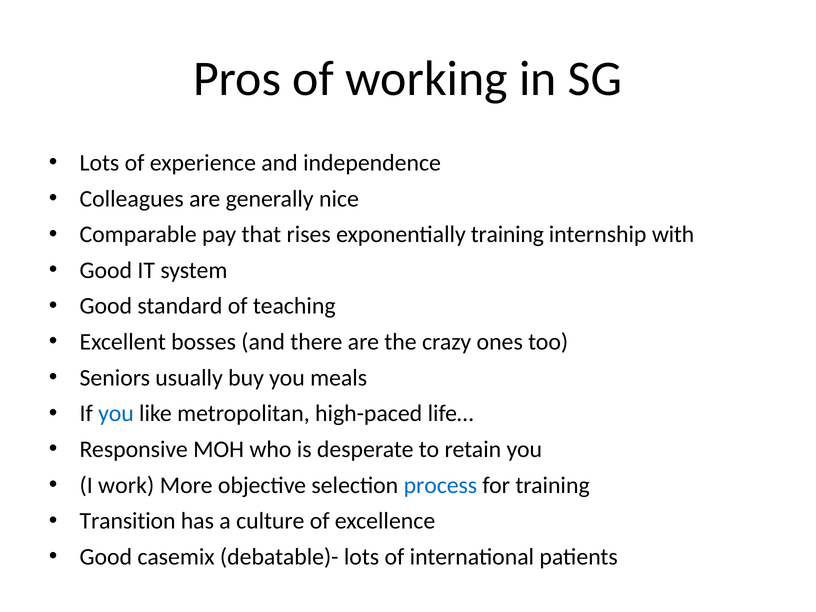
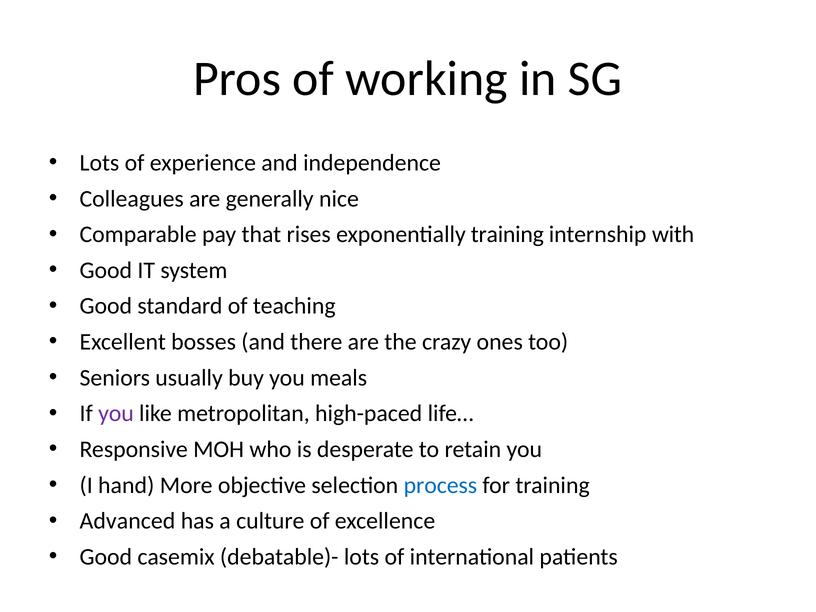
you colour: blue -> purple (116, 414)
work: work -> hand (126, 485)
Transition: Transition -> Advanced (127, 521)
